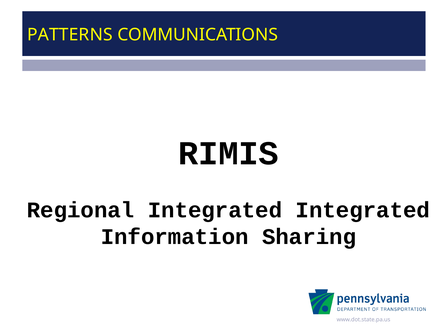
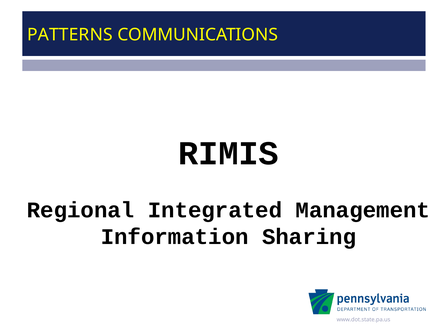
Integrated Integrated: Integrated -> Management (363, 210)
